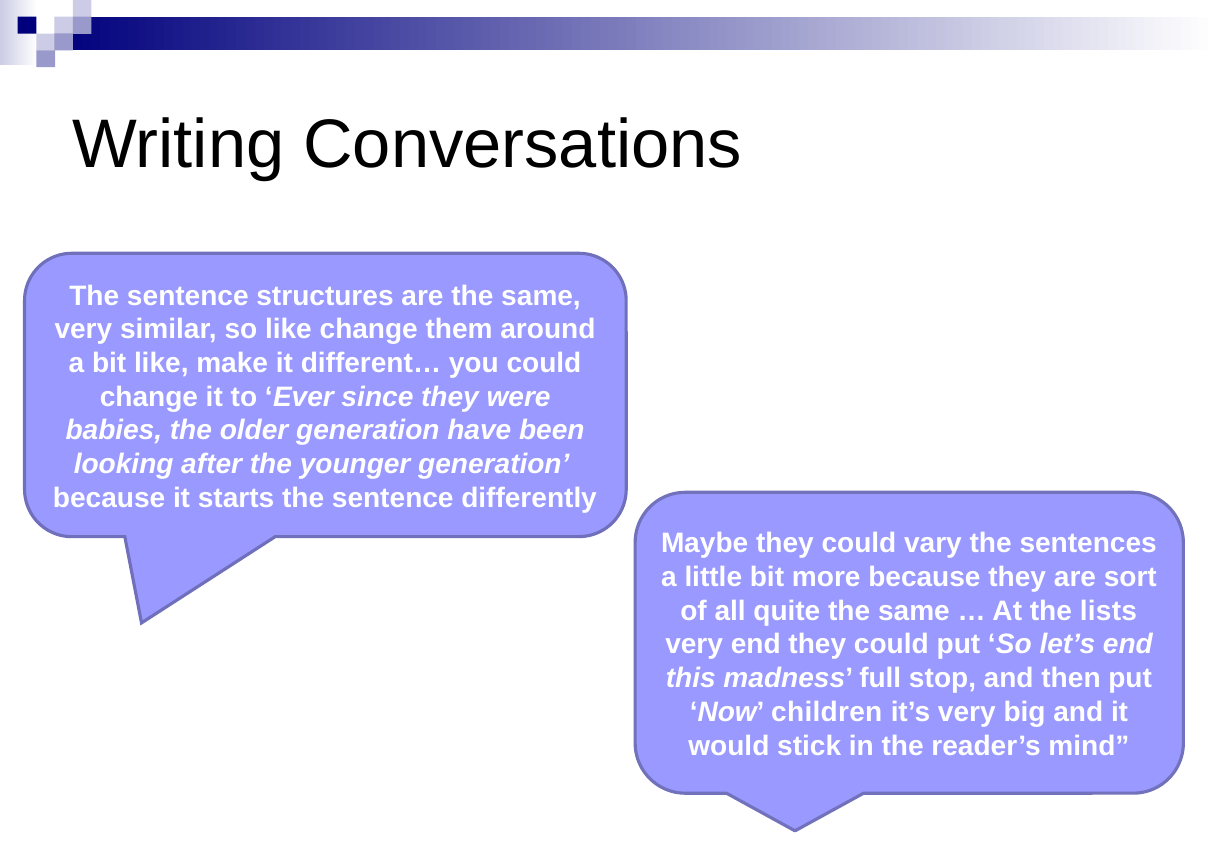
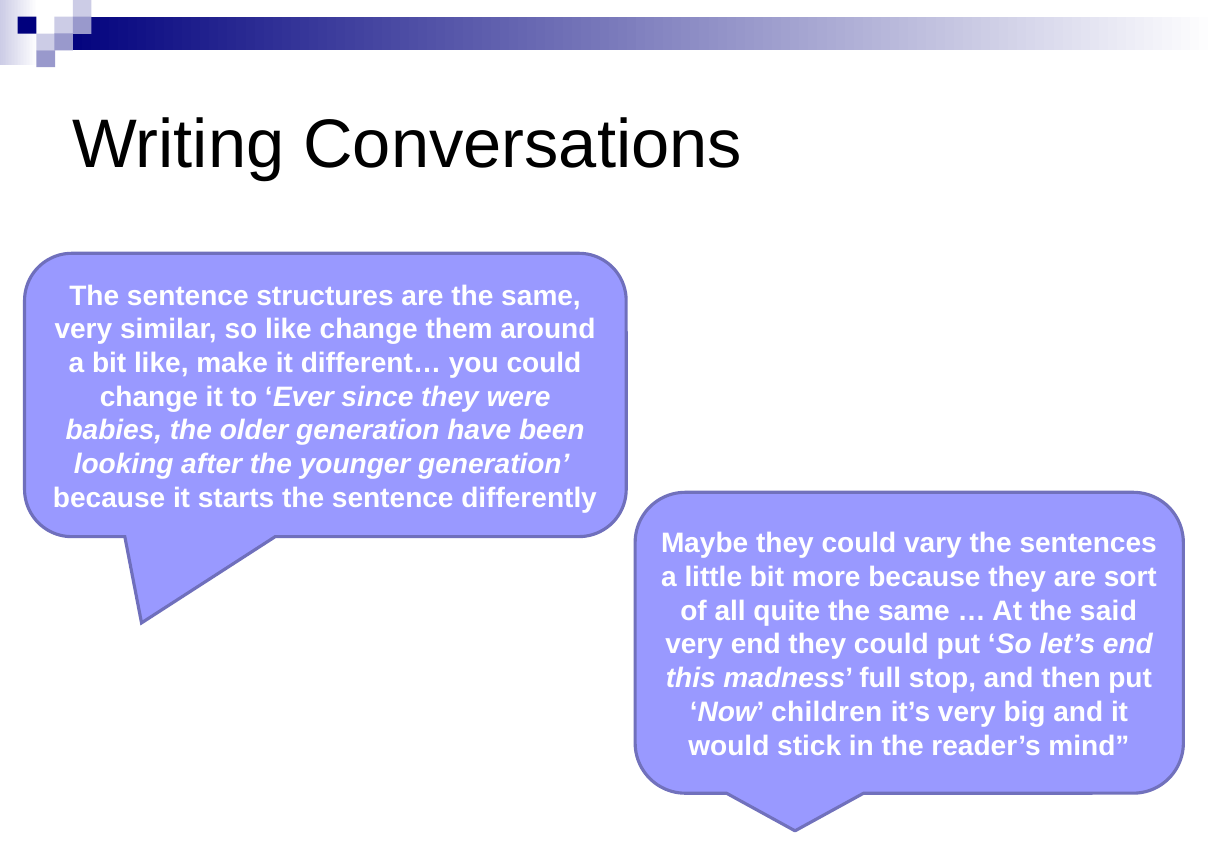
lists: lists -> said (1108, 611)
